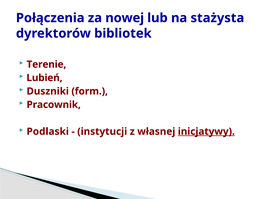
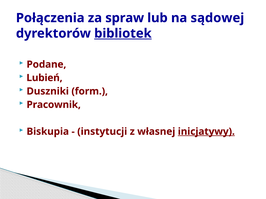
nowej: nowej -> spraw (125, 18)
stażysta: stażysta -> sądowej (217, 18)
bibliotek underline: none -> present (123, 33)
Terenie: Terenie -> Podane (46, 65)
Podlaski: Podlaski -> Biskupia (48, 132)
